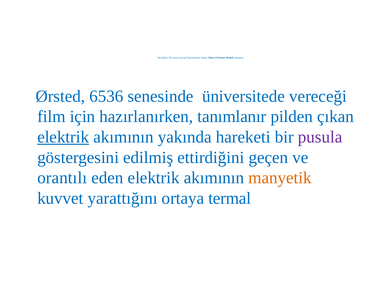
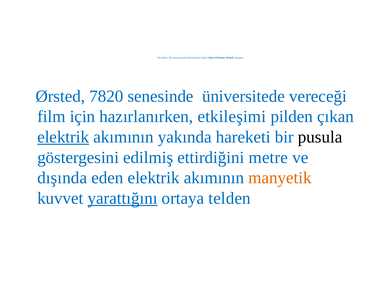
6536: 6536 -> 7820 (106, 96)
tanımlanır: tanımlanır -> etkileşimi (232, 116)
pusula colour: purple -> black (320, 137)
geçen: geçen -> metre (268, 157)
orantılı: orantılı -> dışında (62, 178)
yarattığını underline: none -> present (123, 198)
termal: termal -> telden (230, 198)
